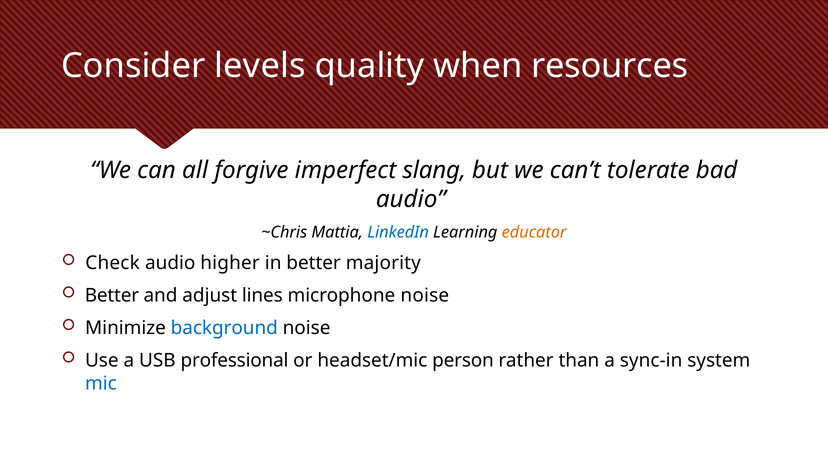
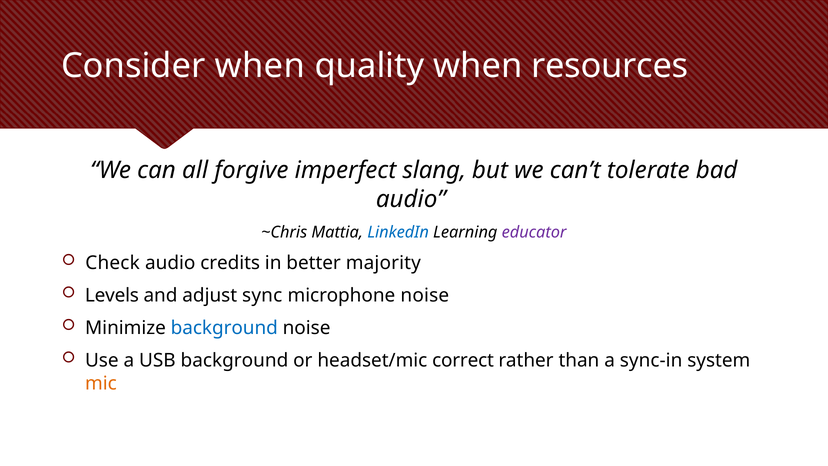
Consider levels: levels -> when (260, 66)
educator colour: orange -> purple (534, 232)
higher: higher -> credits (230, 263)
Better: Better -> Levels (112, 295)
lines: lines -> sync (262, 295)
USB professional: professional -> background (234, 360)
person: person -> correct (463, 360)
mic colour: blue -> orange (101, 383)
